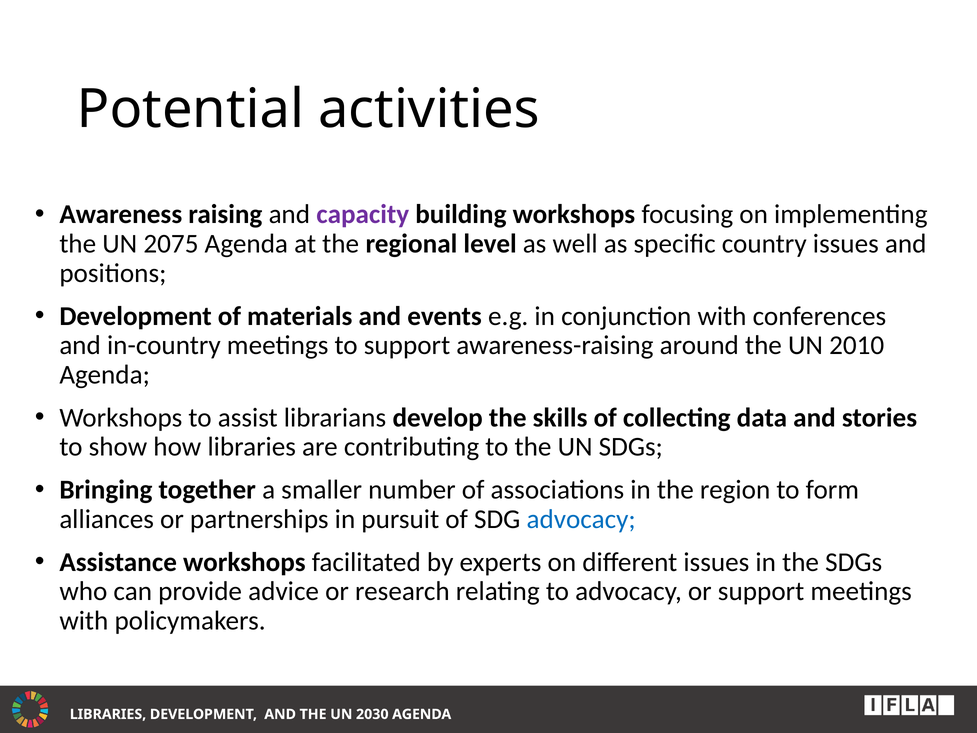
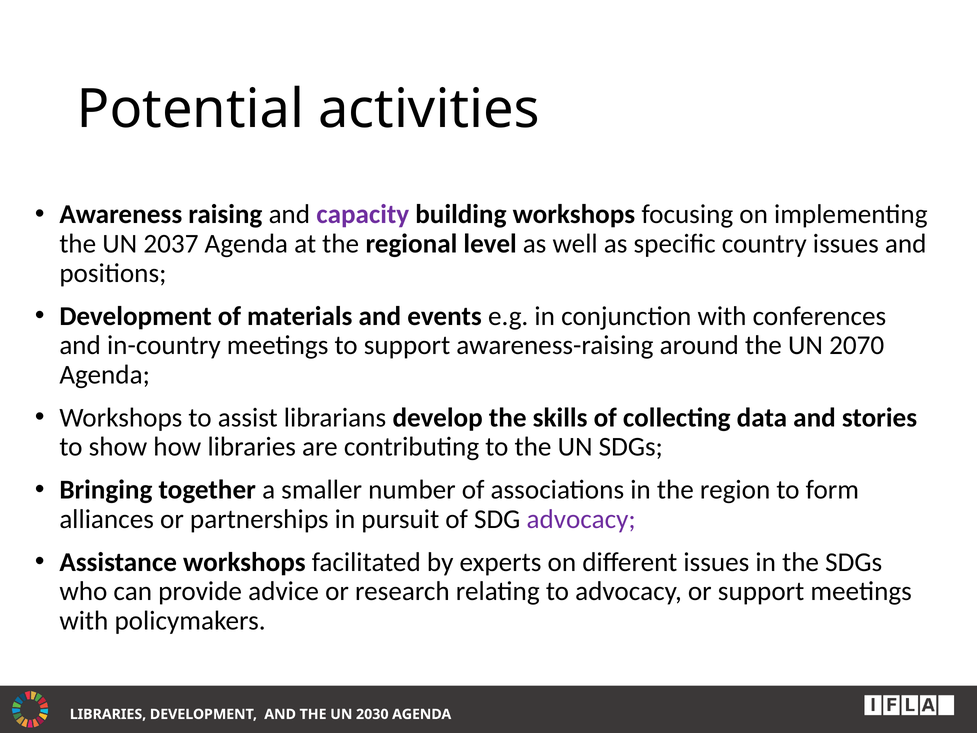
2075: 2075 -> 2037 (171, 244)
2010: 2010 -> 2070 (857, 345)
advocacy colour: blue -> purple (581, 519)
